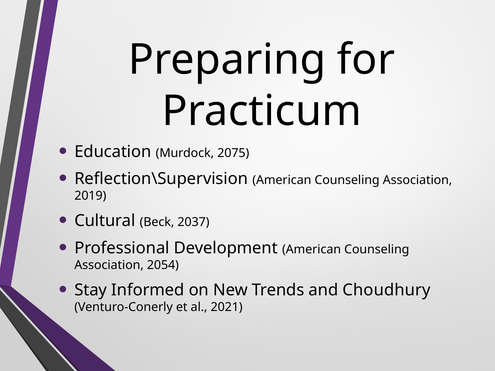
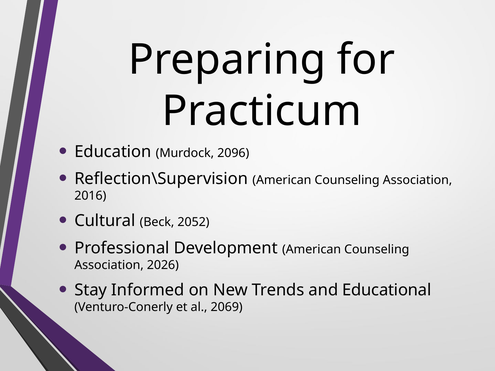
2075: 2075 -> 2096 (233, 153)
2019: 2019 -> 2016 (90, 196)
2037: 2037 -> 2052 (193, 222)
2054: 2054 -> 2026 (163, 265)
Choudhury: Choudhury -> Educational (387, 290)
2021: 2021 -> 2069 (227, 307)
